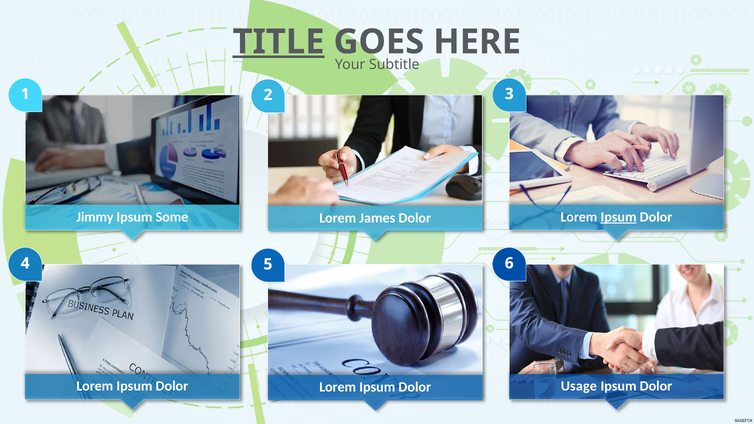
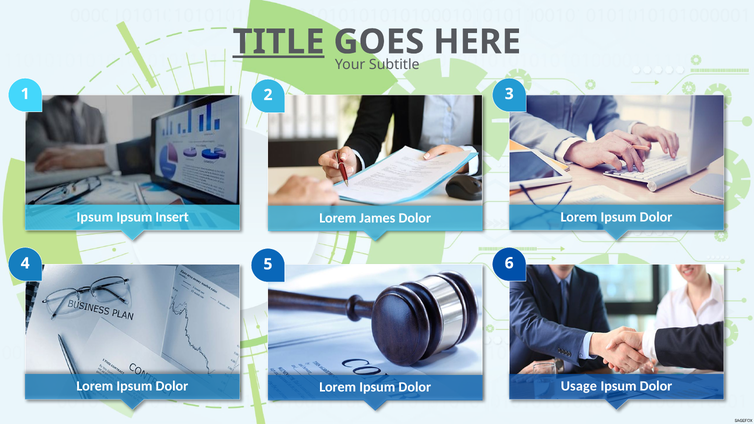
Jimmy: Jimmy -> Ipsum (95, 217)
Some: Some -> Insert (172, 217)
Ipsum underline: present -> none (619, 217)
